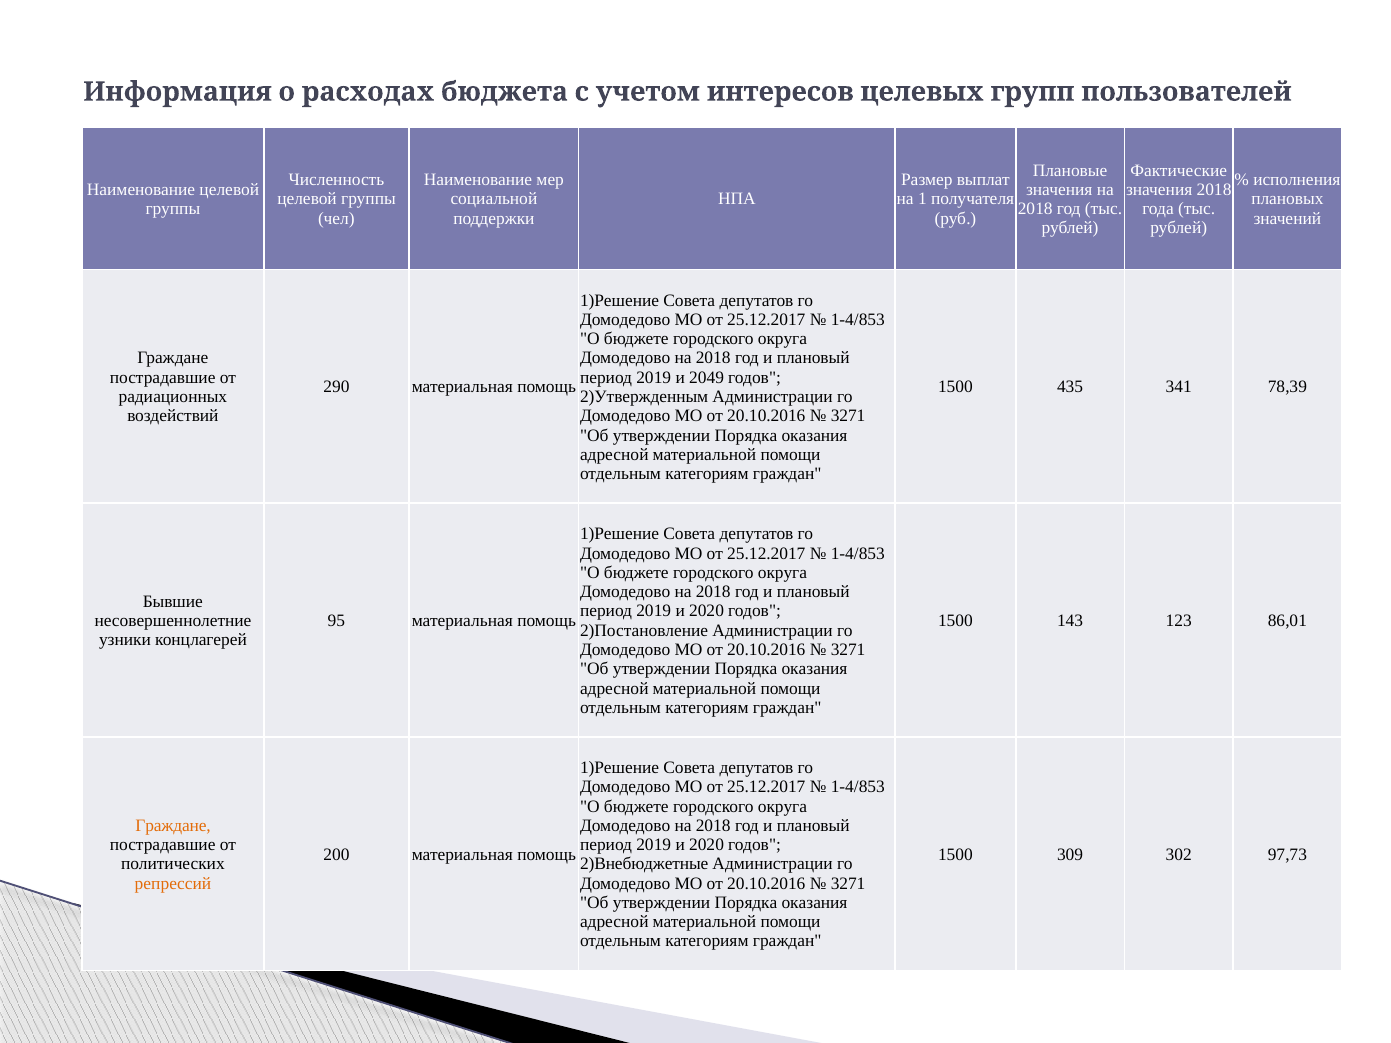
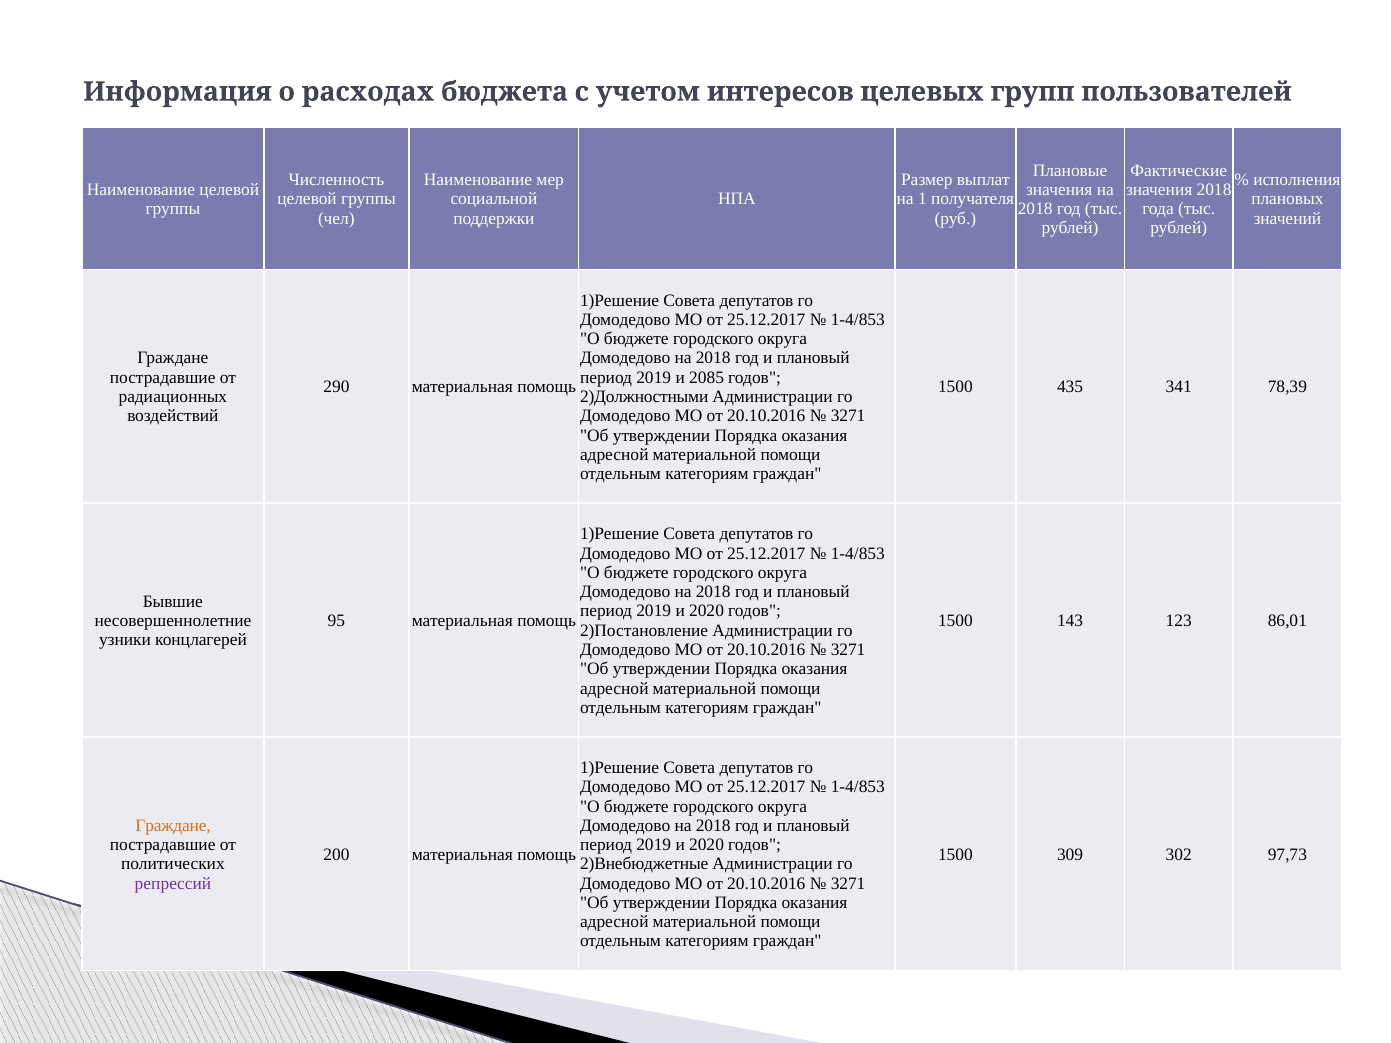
2049: 2049 -> 2085 (707, 378)
2)Утвержденным: 2)Утвержденным -> 2)Должностными (644, 397)
репрессий colour: orange -> purple (173, 884)
